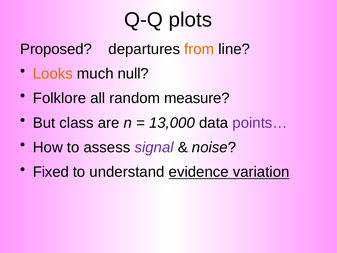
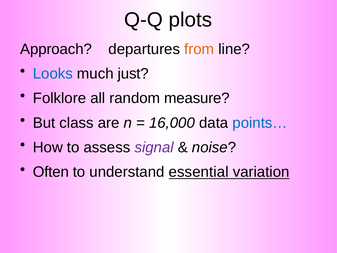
Proposed: Proposed -> Approach (56, 49)
Looks colour: orange -> blue (53, 74)
null: null -> just (133, 74)
13,000: 13,000 -> 16,000 (172, 123)
points… colour: purple -> blue (260, 123)
Fixed: Fixed -> Often (51, 172)
evidence: evidence -> essential (199, 172)
